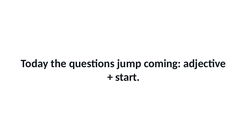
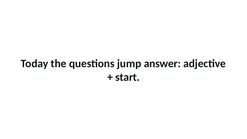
coming: coming -> answer (162, 63)
